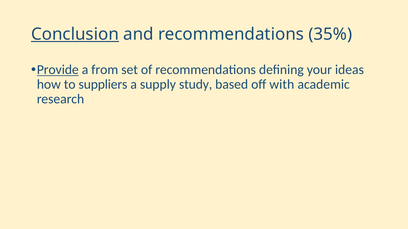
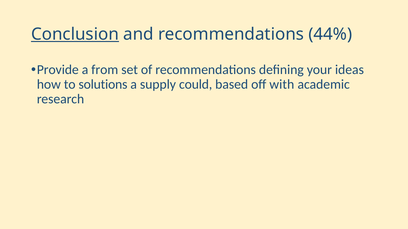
35%: 35% -> 44% (330, 34)
Provide underline: present -> none (58, 70)
suppliers: suppliers -> solutions (103, 85)
study: study -> could (196, 85)
